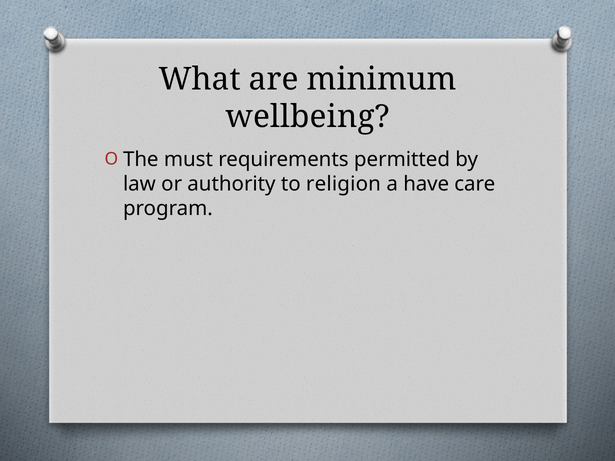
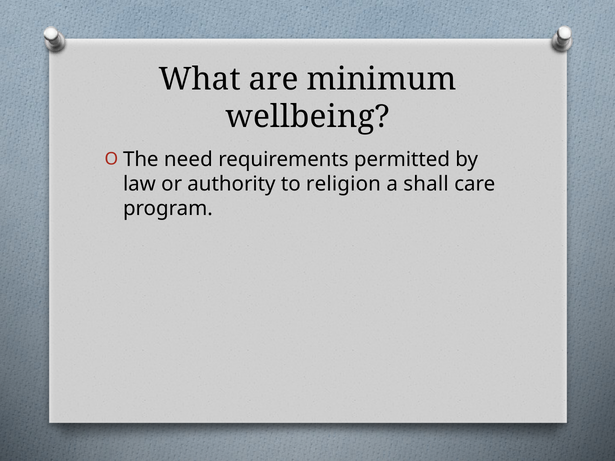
must: must -> need (188, 159)
have: have -> shall (426, 184)
